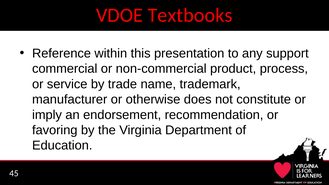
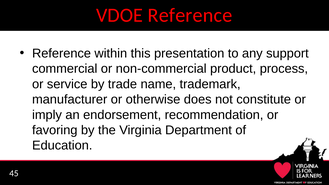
VDOE Textbooks: Textbooks -> Reference (190, 15)
